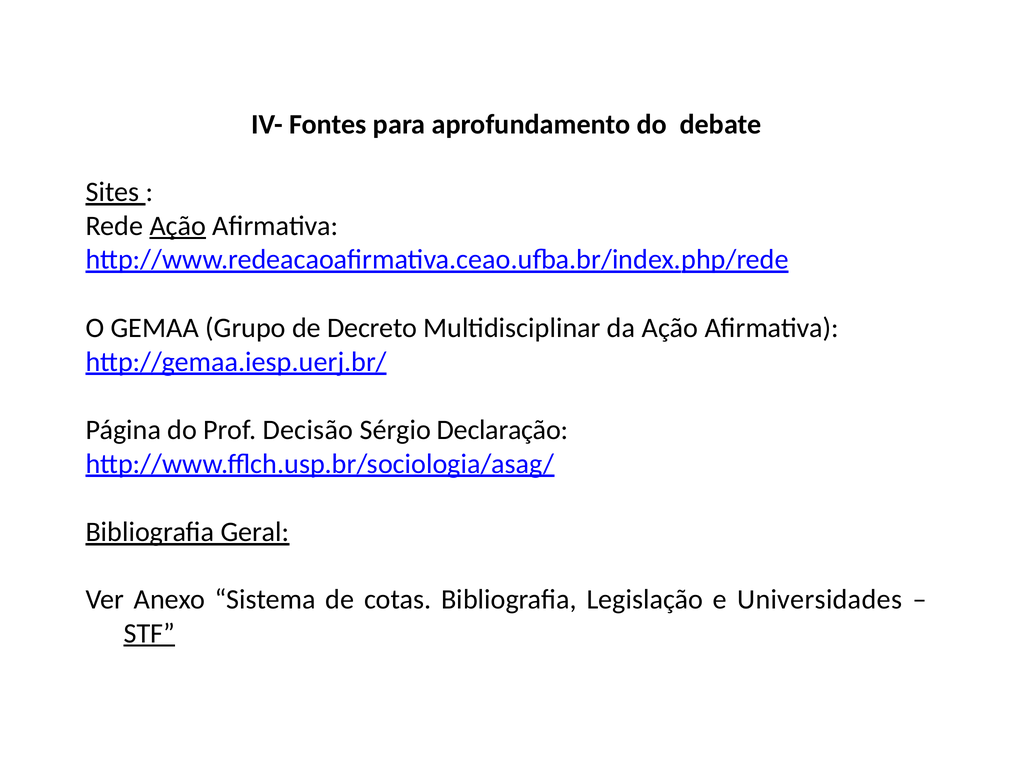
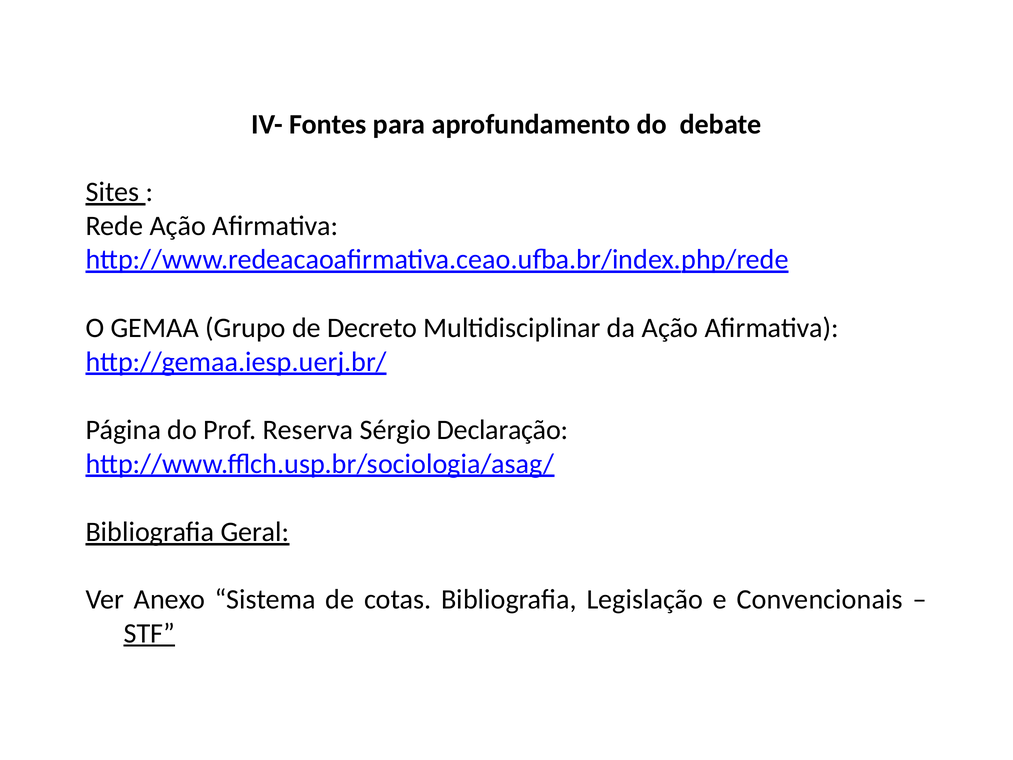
Ação underline: present -> none (178, 226)
Decisão: Decisão -> Reserva (308, 430)
Universidades: Universidades -> Convencionais (820, 599)
